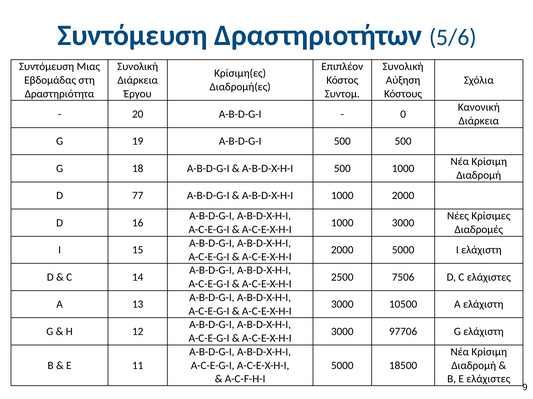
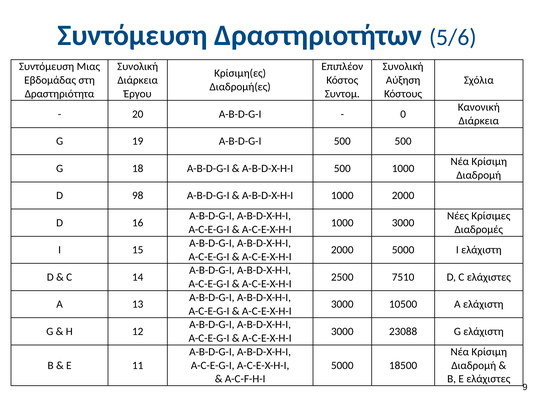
77: 77 -> 98 (138, 196)
7506: 7506 -> 7510 (403, 278)
97706: 97706 -> 23088 (403, 332)
